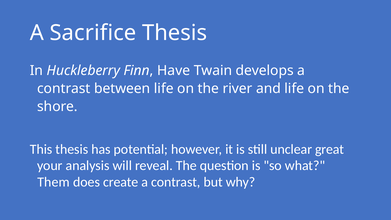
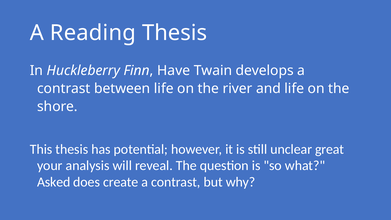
Sacrifice: Sacrifice -> Reading (93, 33)
Them: Them -> Asked (54, 182)
